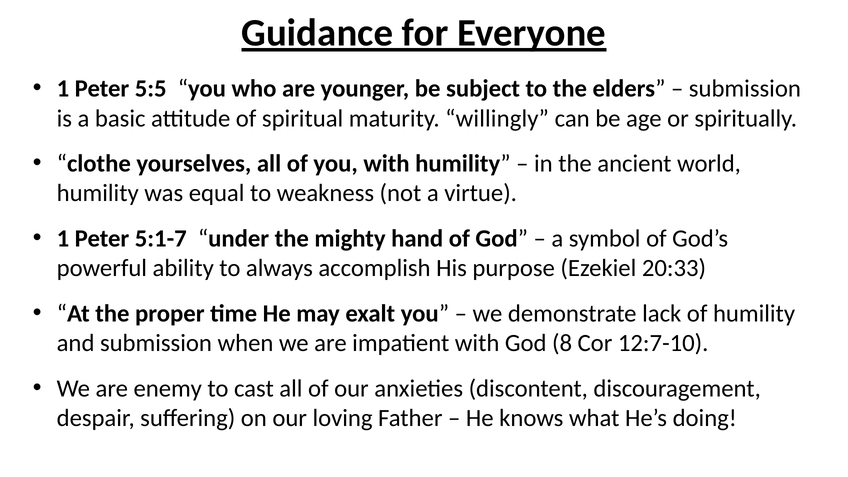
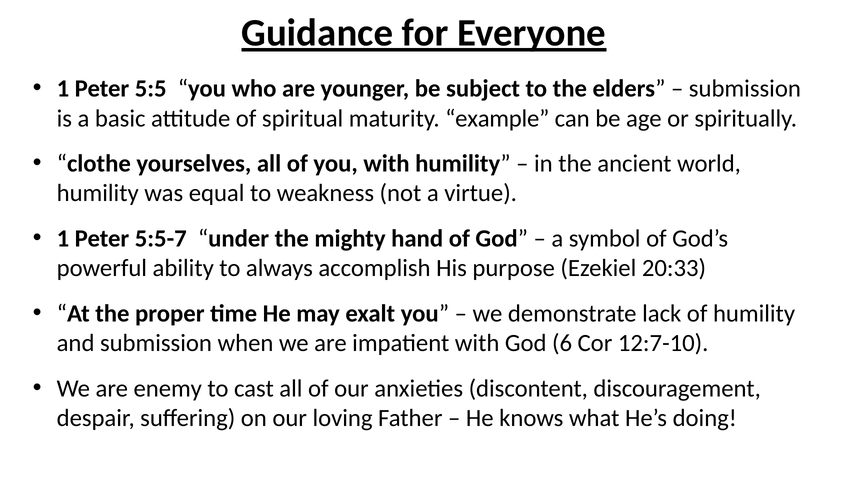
willingly: willingly -> example (497, 118)
5:1-7: 5:1-7 -> 5:5-7 (161, 239)
8: 8 -> 6 (562, 343)
